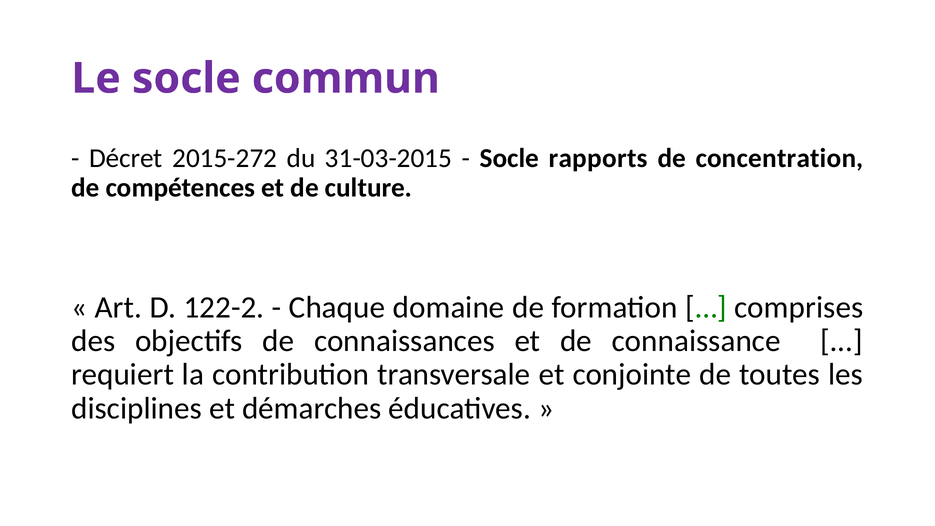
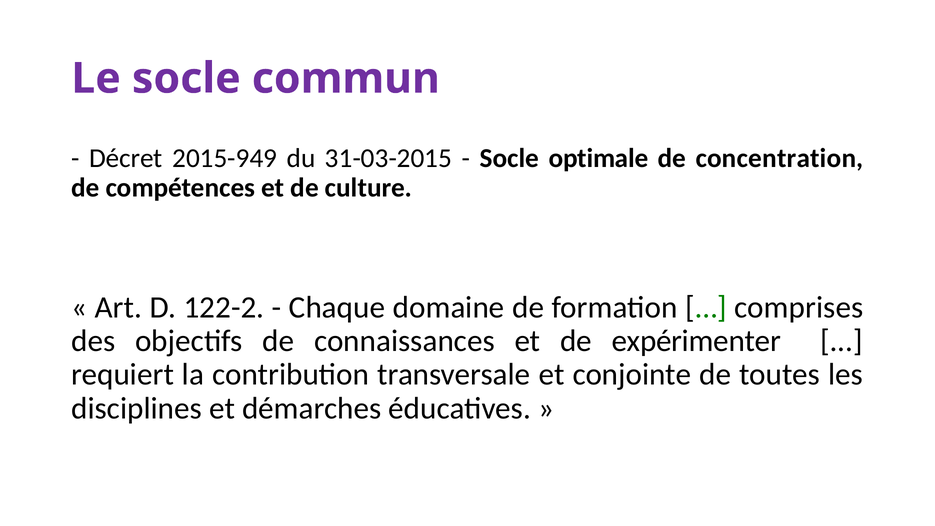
2015-272: 2015-272 -> 2015-949 (225, 158)
rapports: rapports -> optimale (598, 158)
connaissance: connaissance -> expérimenter (696, 341)
